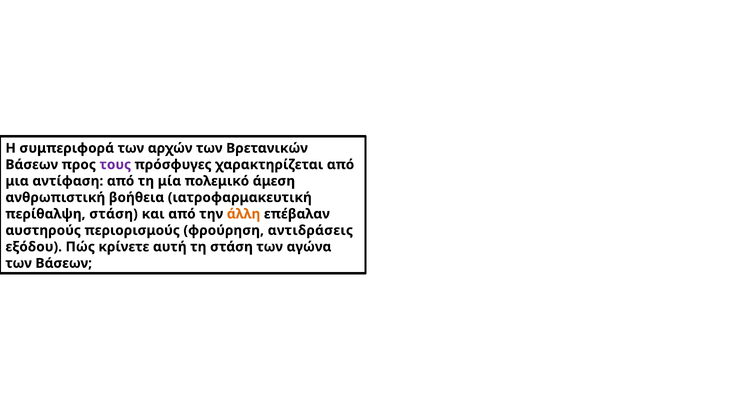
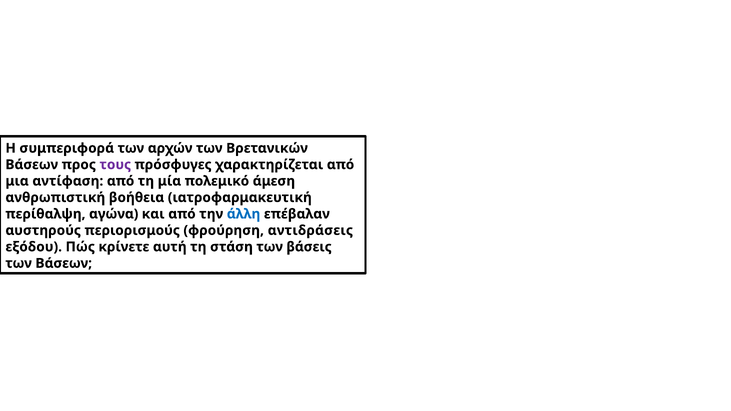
περίθαλψη στάση: στάση -> αγώνα (114, 214)
άλλη colour: orange -> blue (244, 214)
αγώνα: αγώνα -> βάσεις (309, 247)
